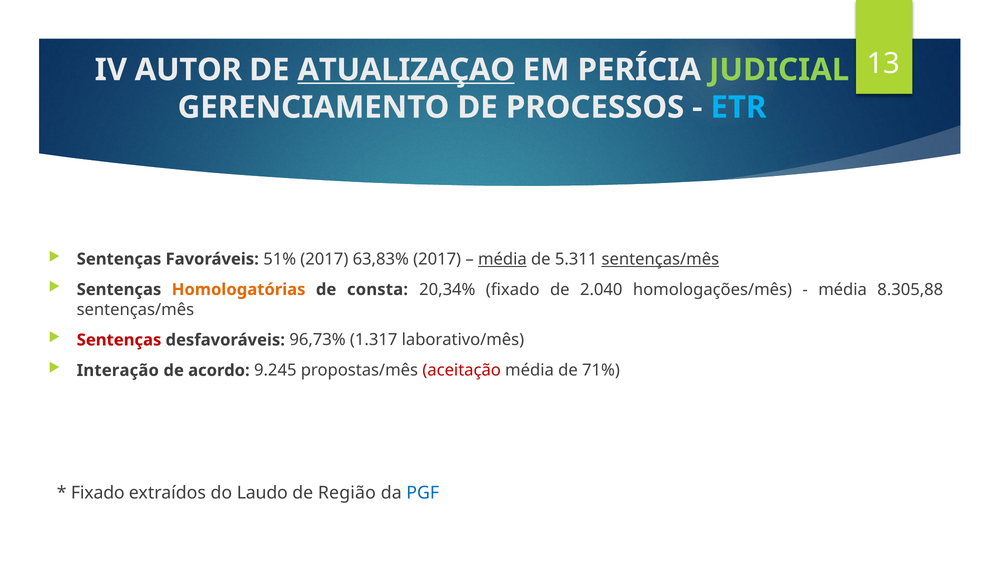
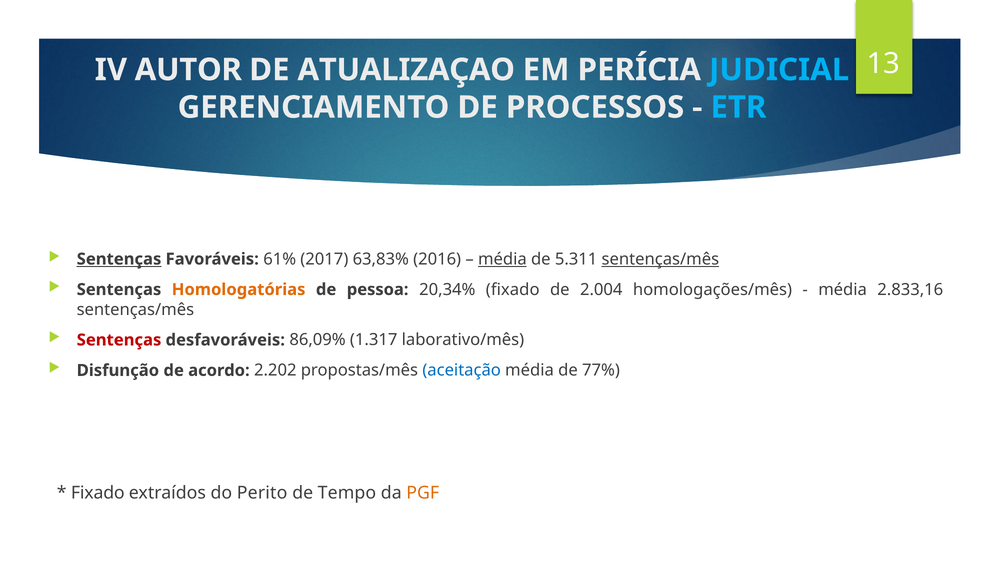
ATUALIZAÇAO underline: present -> none (406, 70)
JUDICIAL colour: light green -> light blue (779, 70)
Sentenças underline: none -> present (119, 259)
51%: 51% -> 61% (280, 259)
63,83% 2017: 2017 -> 2016 (437, 259)
consta: consta -> pessoa (378, 289)
2.040: 2.040 -> 2.004 (601, 289)
8.305,88: 8.305,88 -> 2.833,16 (910, 289)
96,73%: 96,73% -> 86,09% (318, 340)
Interação: Interação -> Disfunção (118, 370)
9.245: 9.245 -> 2.202 (275, 370)
aceitação colour: red -> blue (462, 370)
71%: 71% -> 77% (601, 370)
Laudo: Laudo -> Perito (262, 492)
Região: Região -> Tempo (347, 492)
PGF colour: blue -> orange (423, 492)
